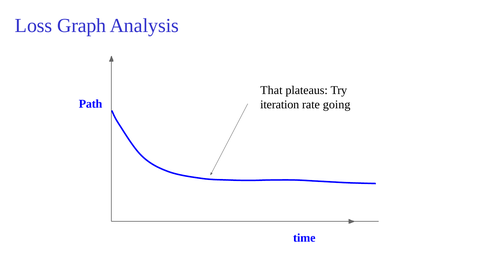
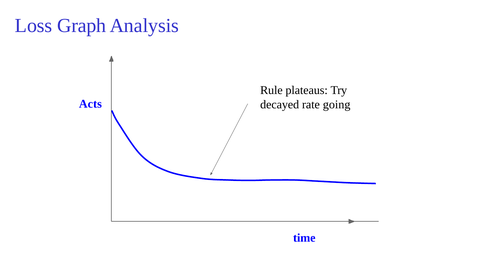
That: That -> Rule (271, 90)
Path: Path -> Acts (90, 104)
iteration: iteration -> decayed (280, 105)
